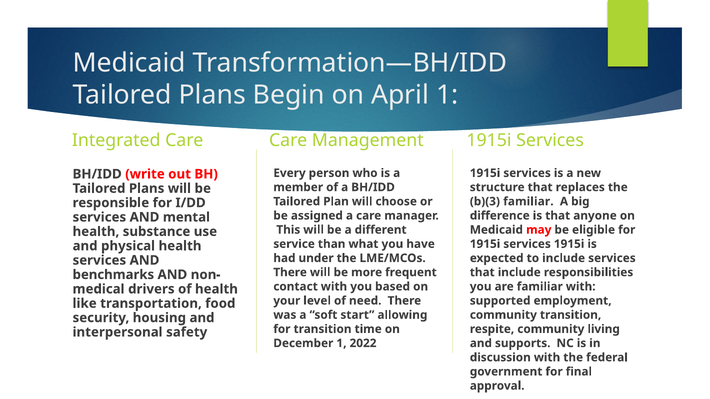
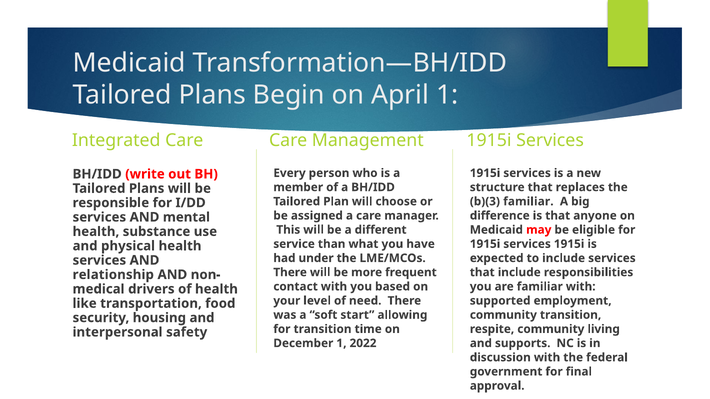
benchmarks: benchmarks -> relationship (113, 275)
